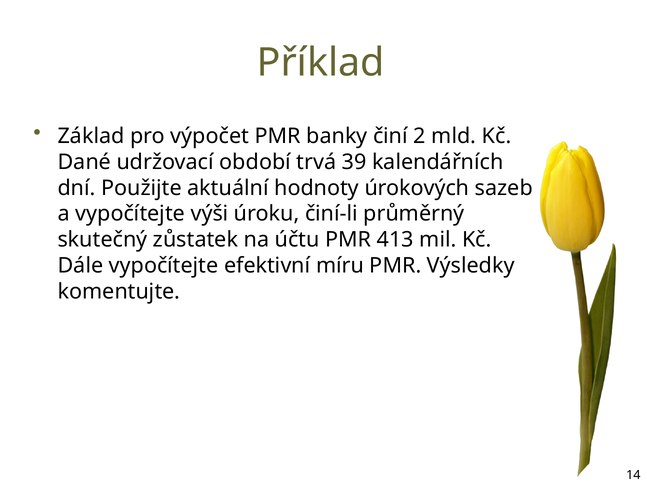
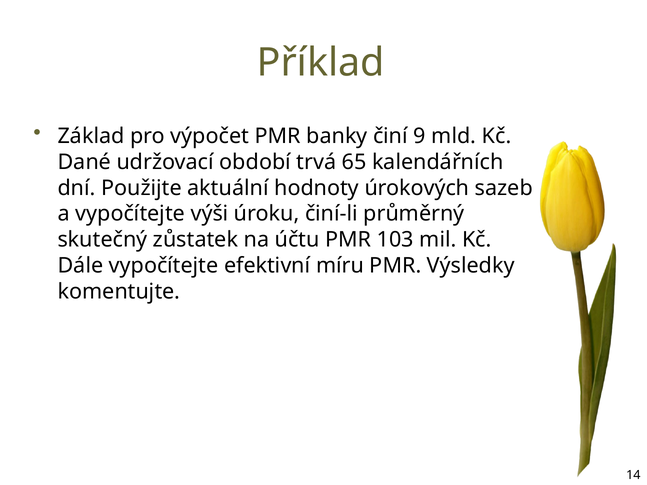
2: 2 -> 9 (420, 136)
39: 39 -> 65 (354, 162)
413: 413 -> 103 (395, 240)
